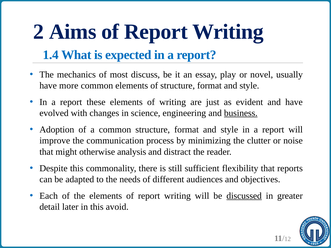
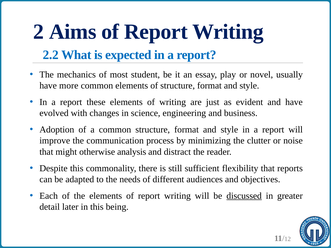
1.4: 1.4 -> 2.2 (51, 55)
discuss: discuss -> student (145, 75)
business underline: present -> none (241, 113)
avoid: avoid -> being (117, 207)
